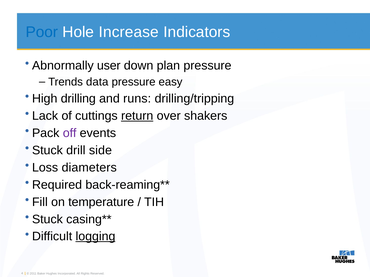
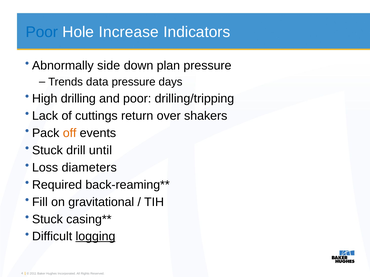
user: user -> side (109, 66)
easy: easy -> days (171, 82)
and runs: runs -> poor (137, 99)
return underline: present -> none (137, 116)
off colour: purple -> orange (70, 133)
side: side -> until (100, 151)
temperature: temperature -> gravitational (101, 202)
